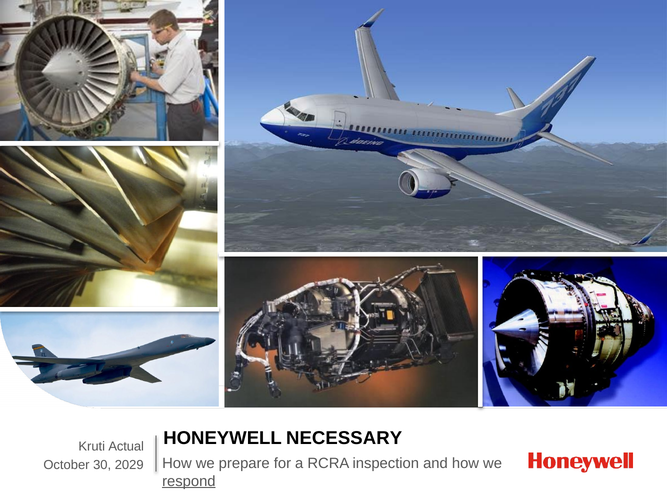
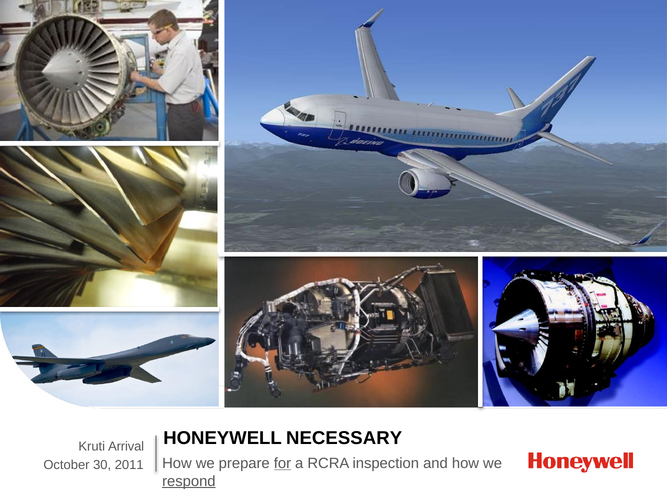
Actual: Actual -> Arrival (126, 446)
for underline: none -> present (282, 463)
2029: 2029 -> 2011 (129, 464)
